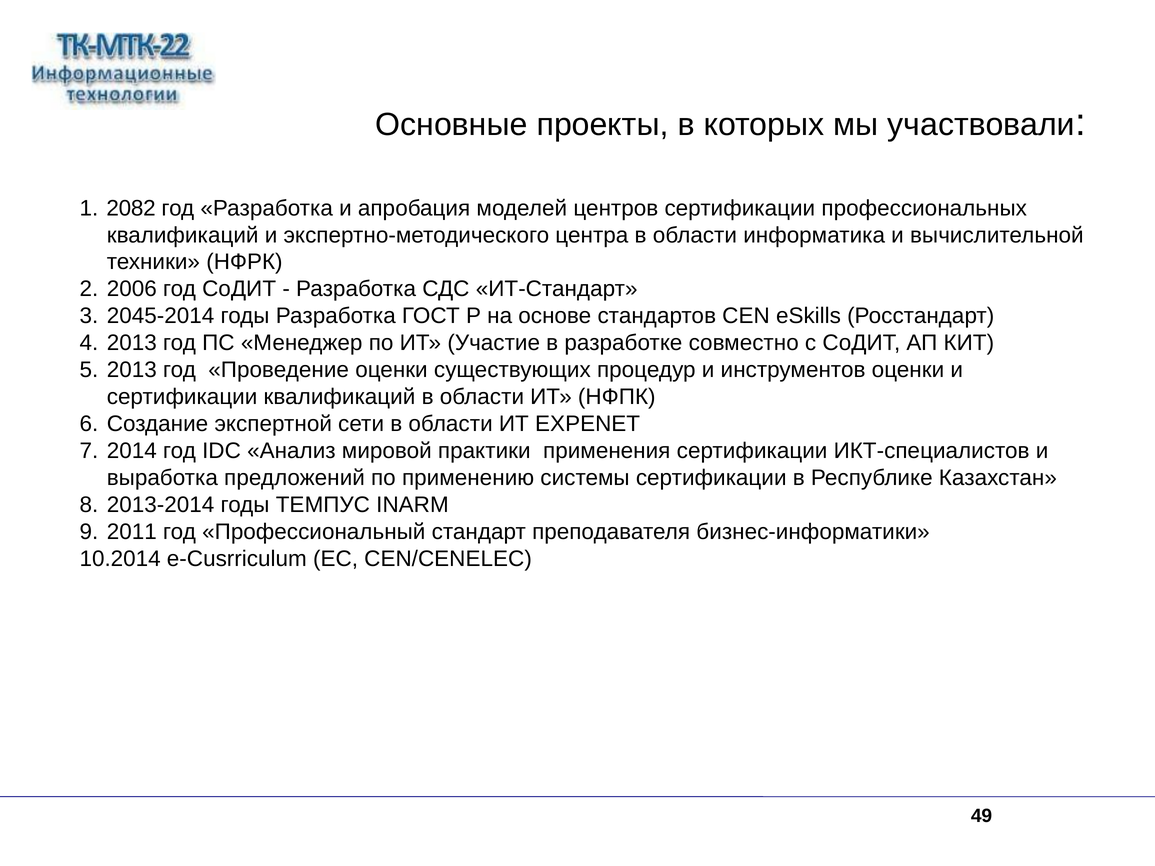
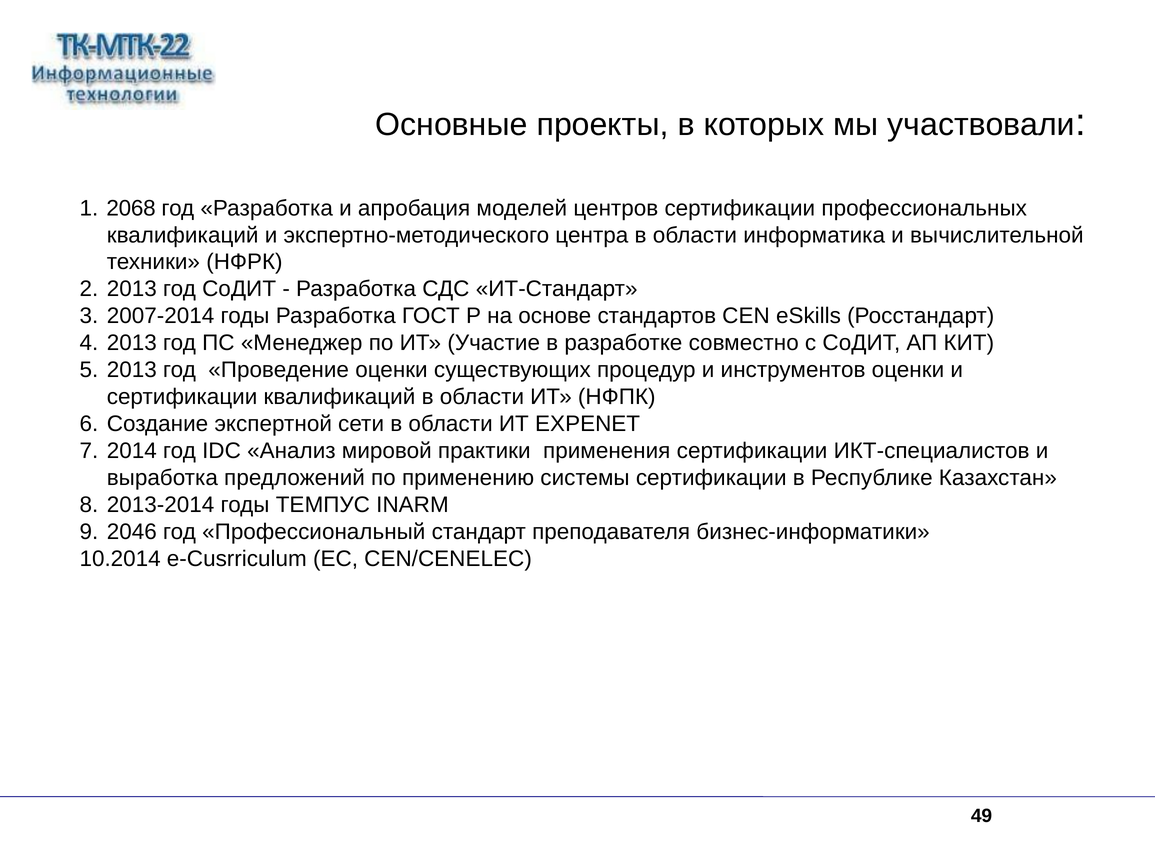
2082: 2082 -> 2068 (131, 208)
2006: 2006 -> 2013 (132, 289)
2045-2014: 2045-2014 -> 2007-2014 (161, 316)
2011: 2011 -> 2046 (132, 532)
